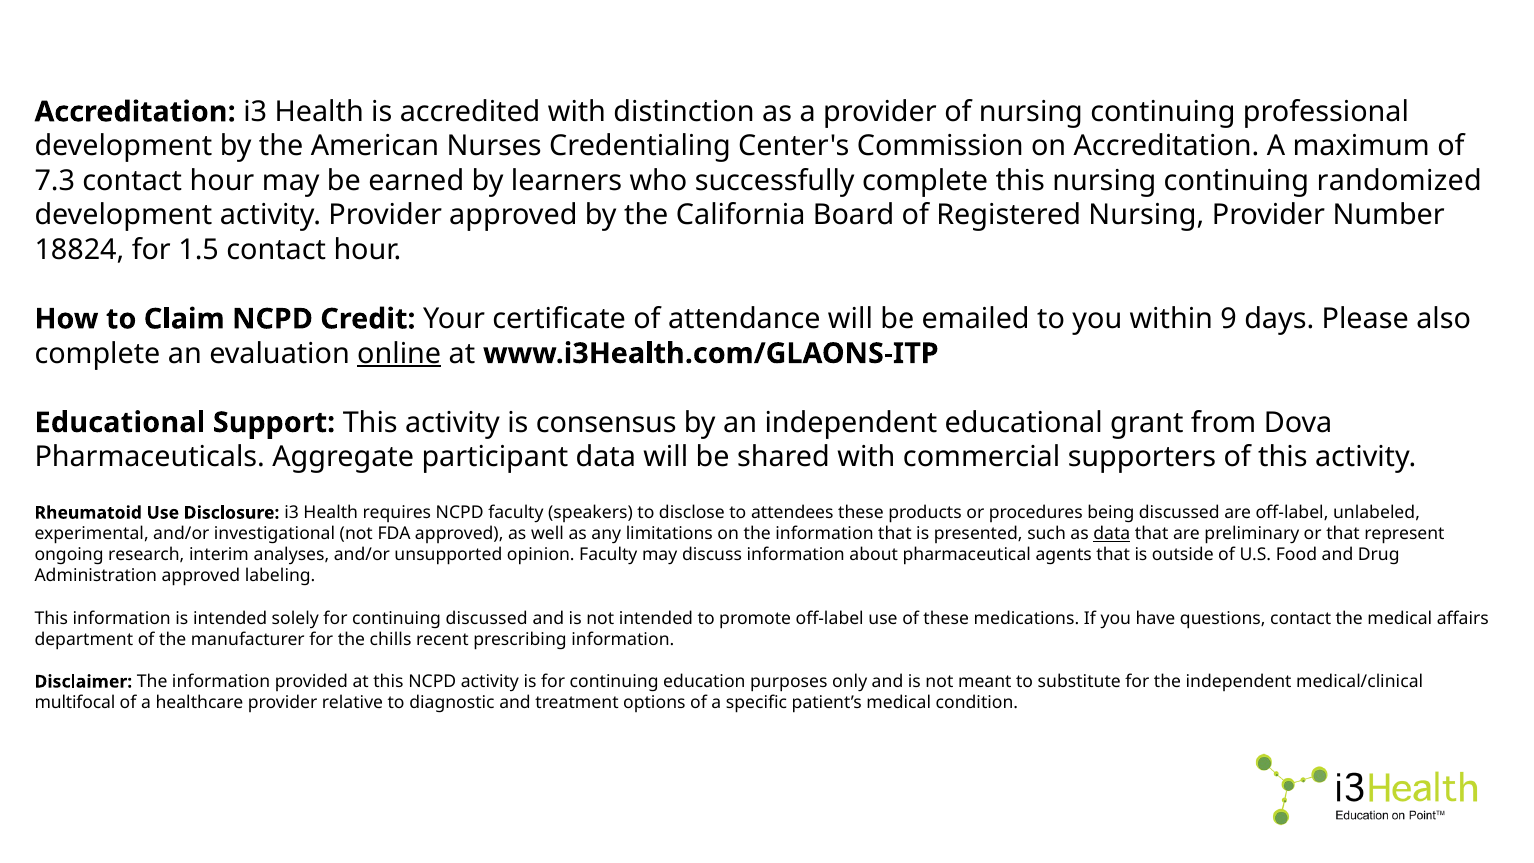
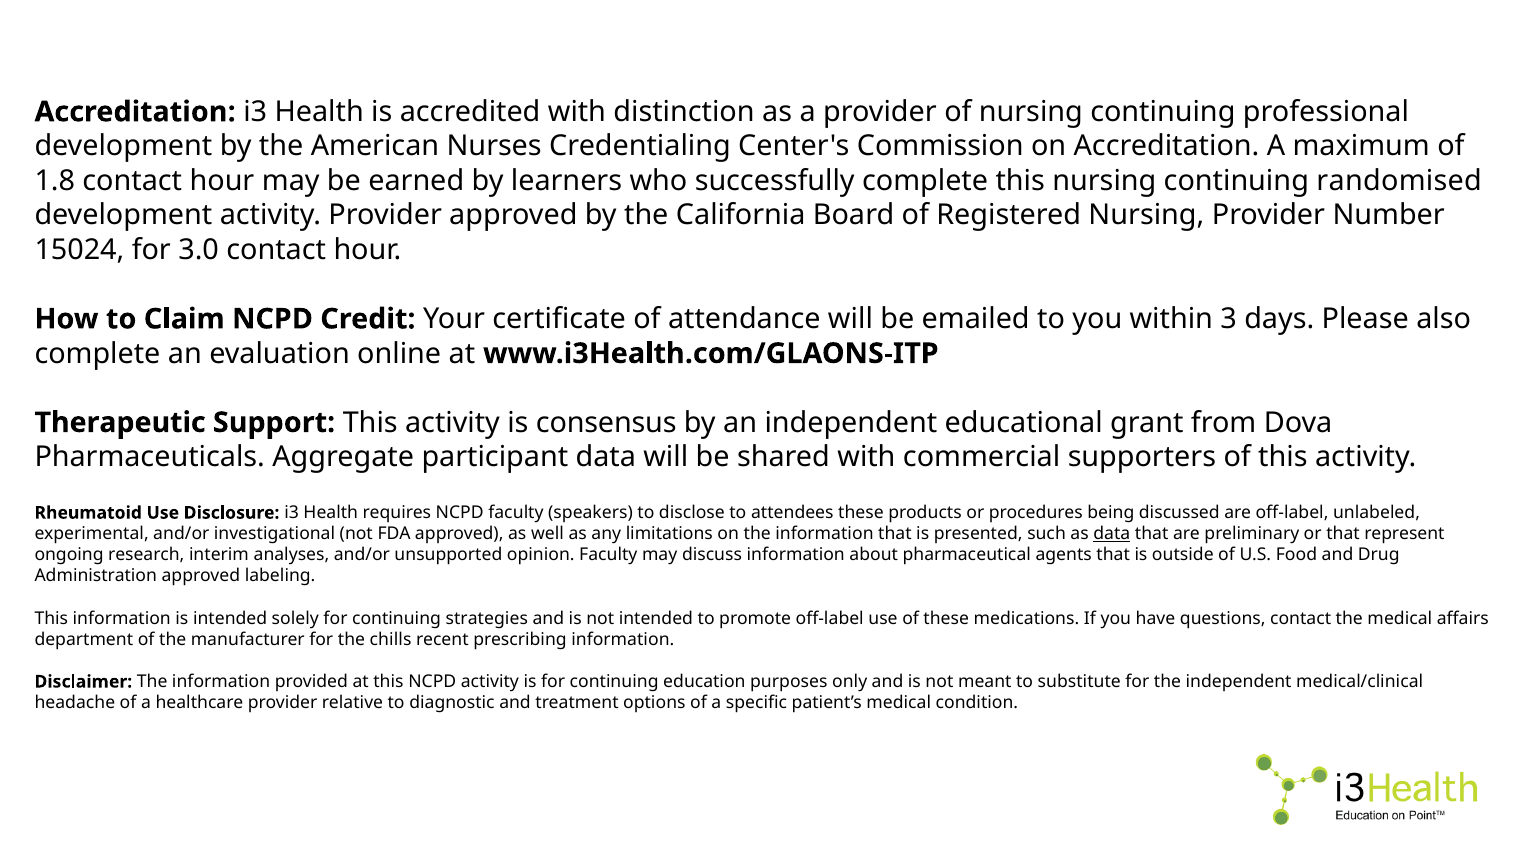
7.3: 7.3 -> 1.8 (55, 181)
randomized: randomized -> randomised (1399, 181)
18824: 18824 -> 15024 (79, 250)
1.5: 1.5 -> 3.0 (199, 250)
9: 9 -> 3 (1229, 319)
online underline: present -> none (399, 353)
Educational: Educational -> Therapeutic (120, 422)
continuing discussed: discussed -> strategies (487, 618)
multifocal: multifocal -> headache (75, 703)
